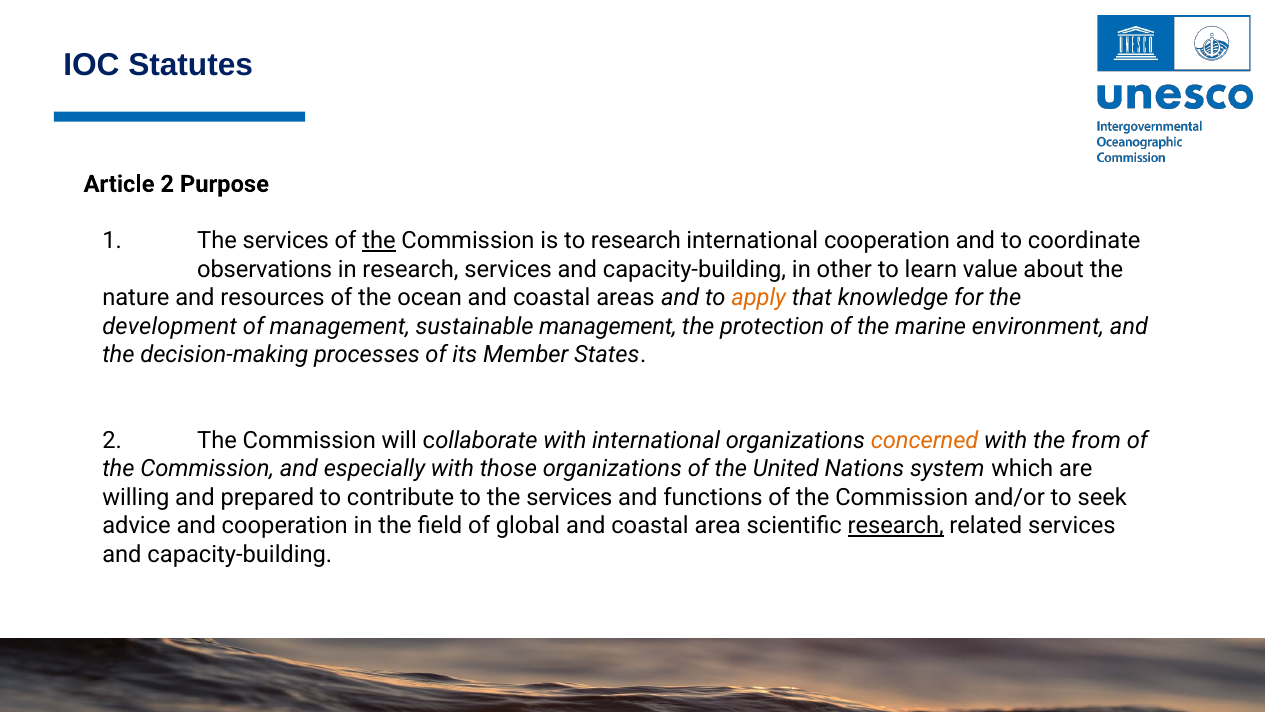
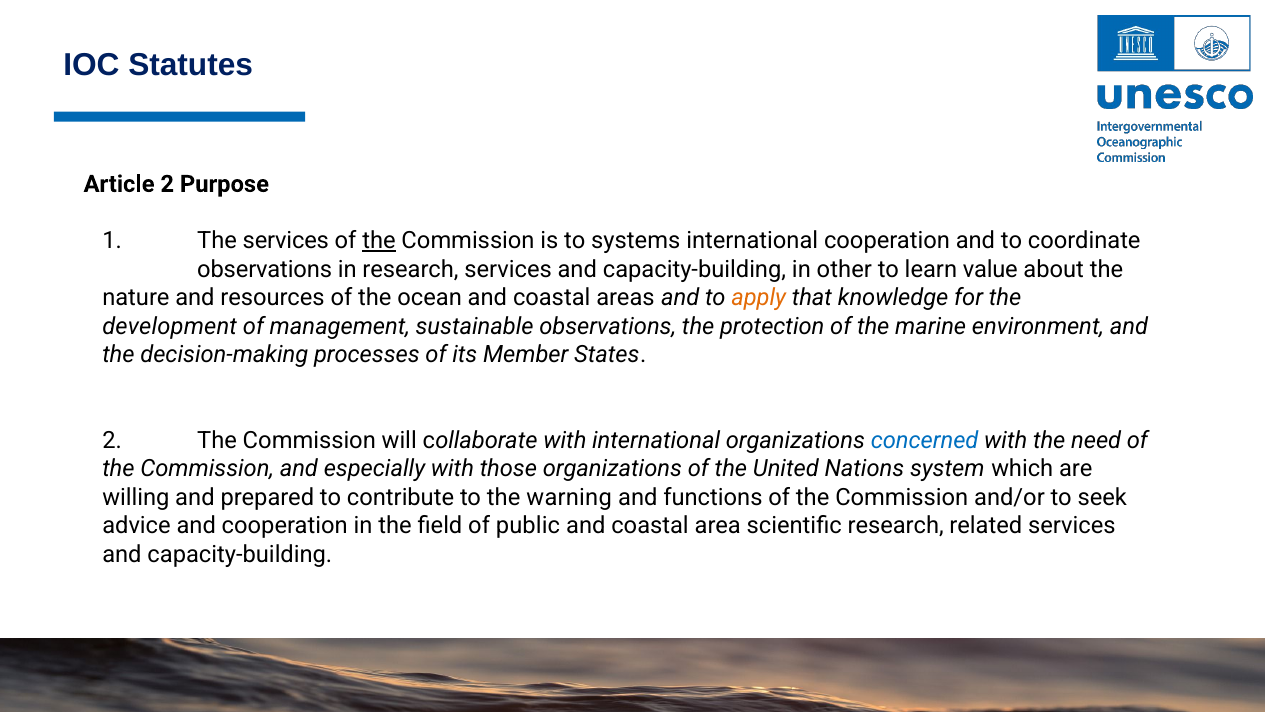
to research: research -> systems (636, 241)
sustainable management: management -> observations (608, 326)
concerned colour: orange -> blue (925, 440)
from: from -> need (1096, 440)
to the services: services -> warning (569, 497)
global: global -> public (528, 525)
research underline: present -> none (896, 525)
